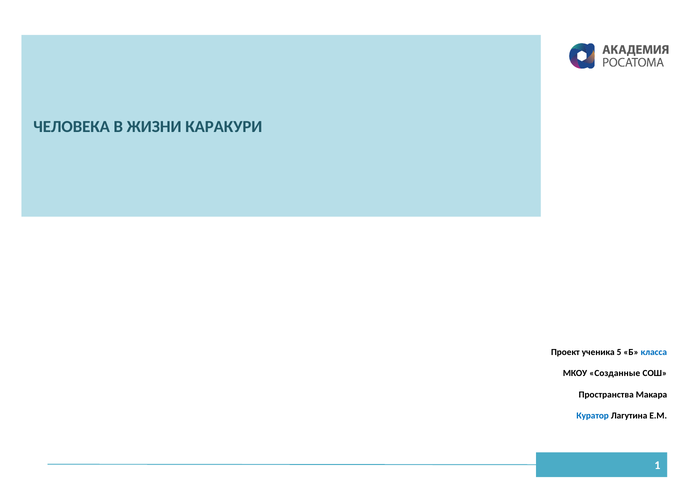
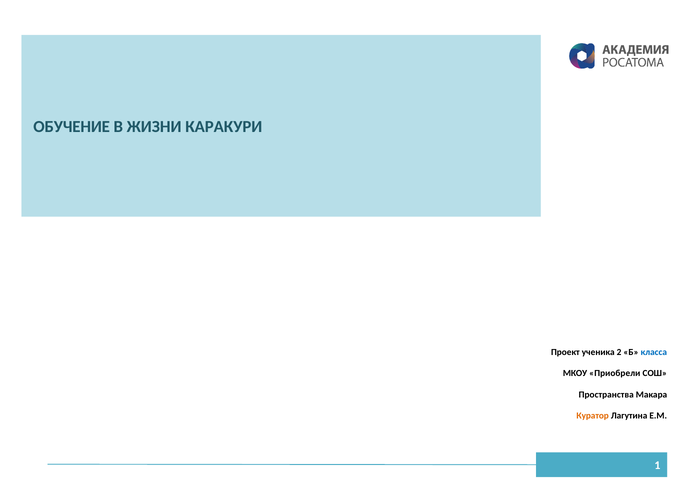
ЧЕЛОВЕКА: ЧЕЛОВЕКА -> ОБУЧЕНИЕ (72, 127)
5: 5 -> 2 (619, 352)
Созданные: Созданные -> Приобрели (615, 374)
Куратор colour: blue -> orange (593, 416)
